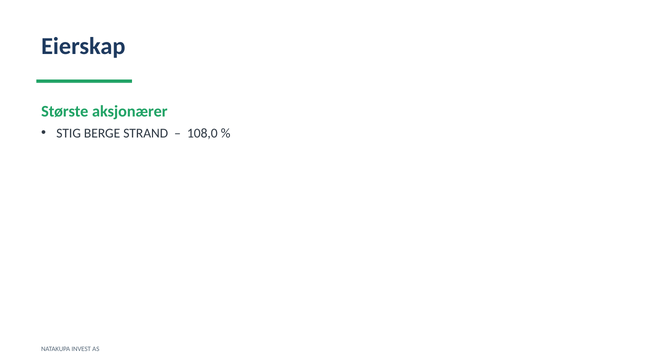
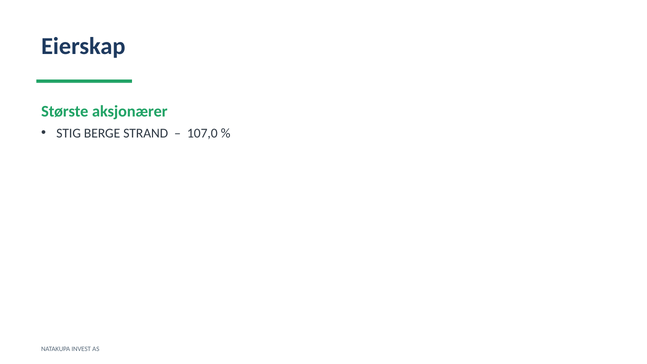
108,0: 108,0 -> 107,0 (202, 133)
